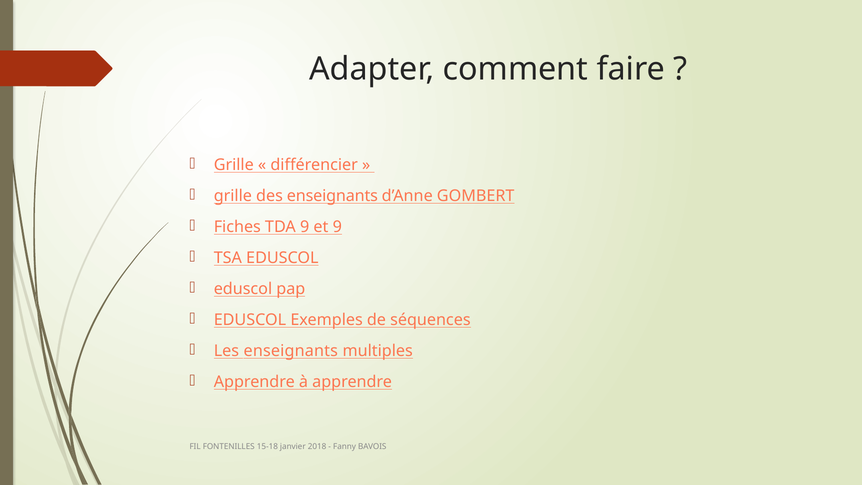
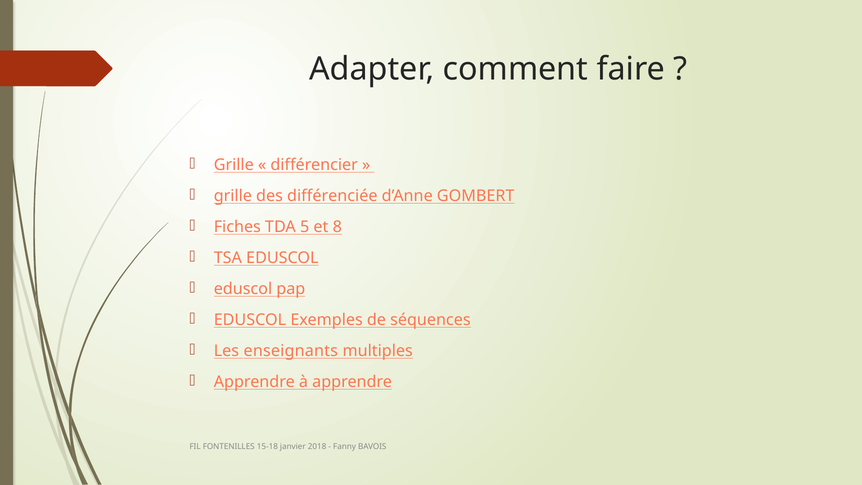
des enseignants: enseignants -> différenciée (332, 196)
TDA 9: 9 -> 5 (305, 227)
et 9: 9 -> 8 (337, 227)
